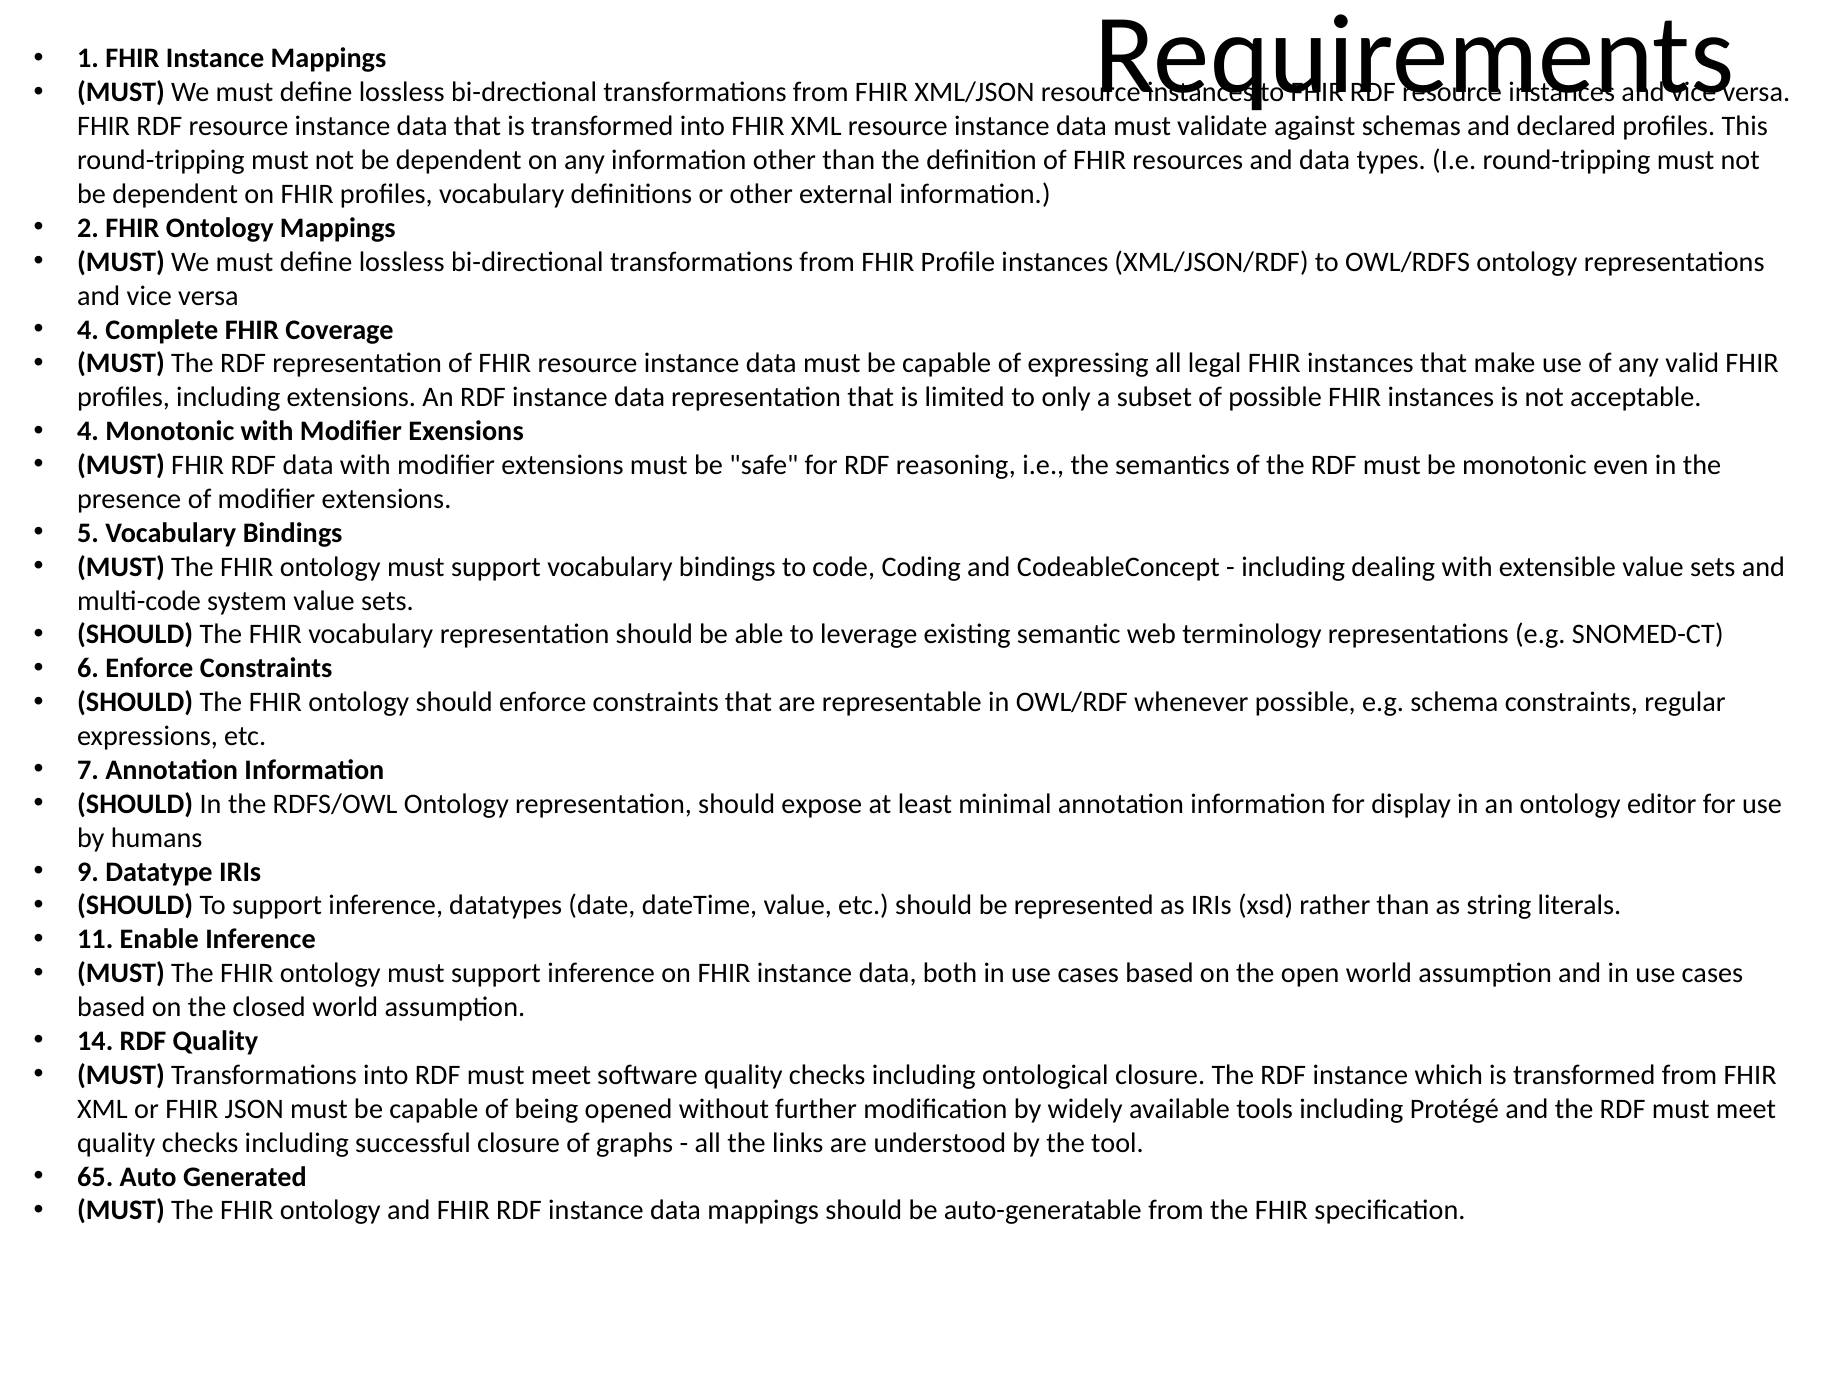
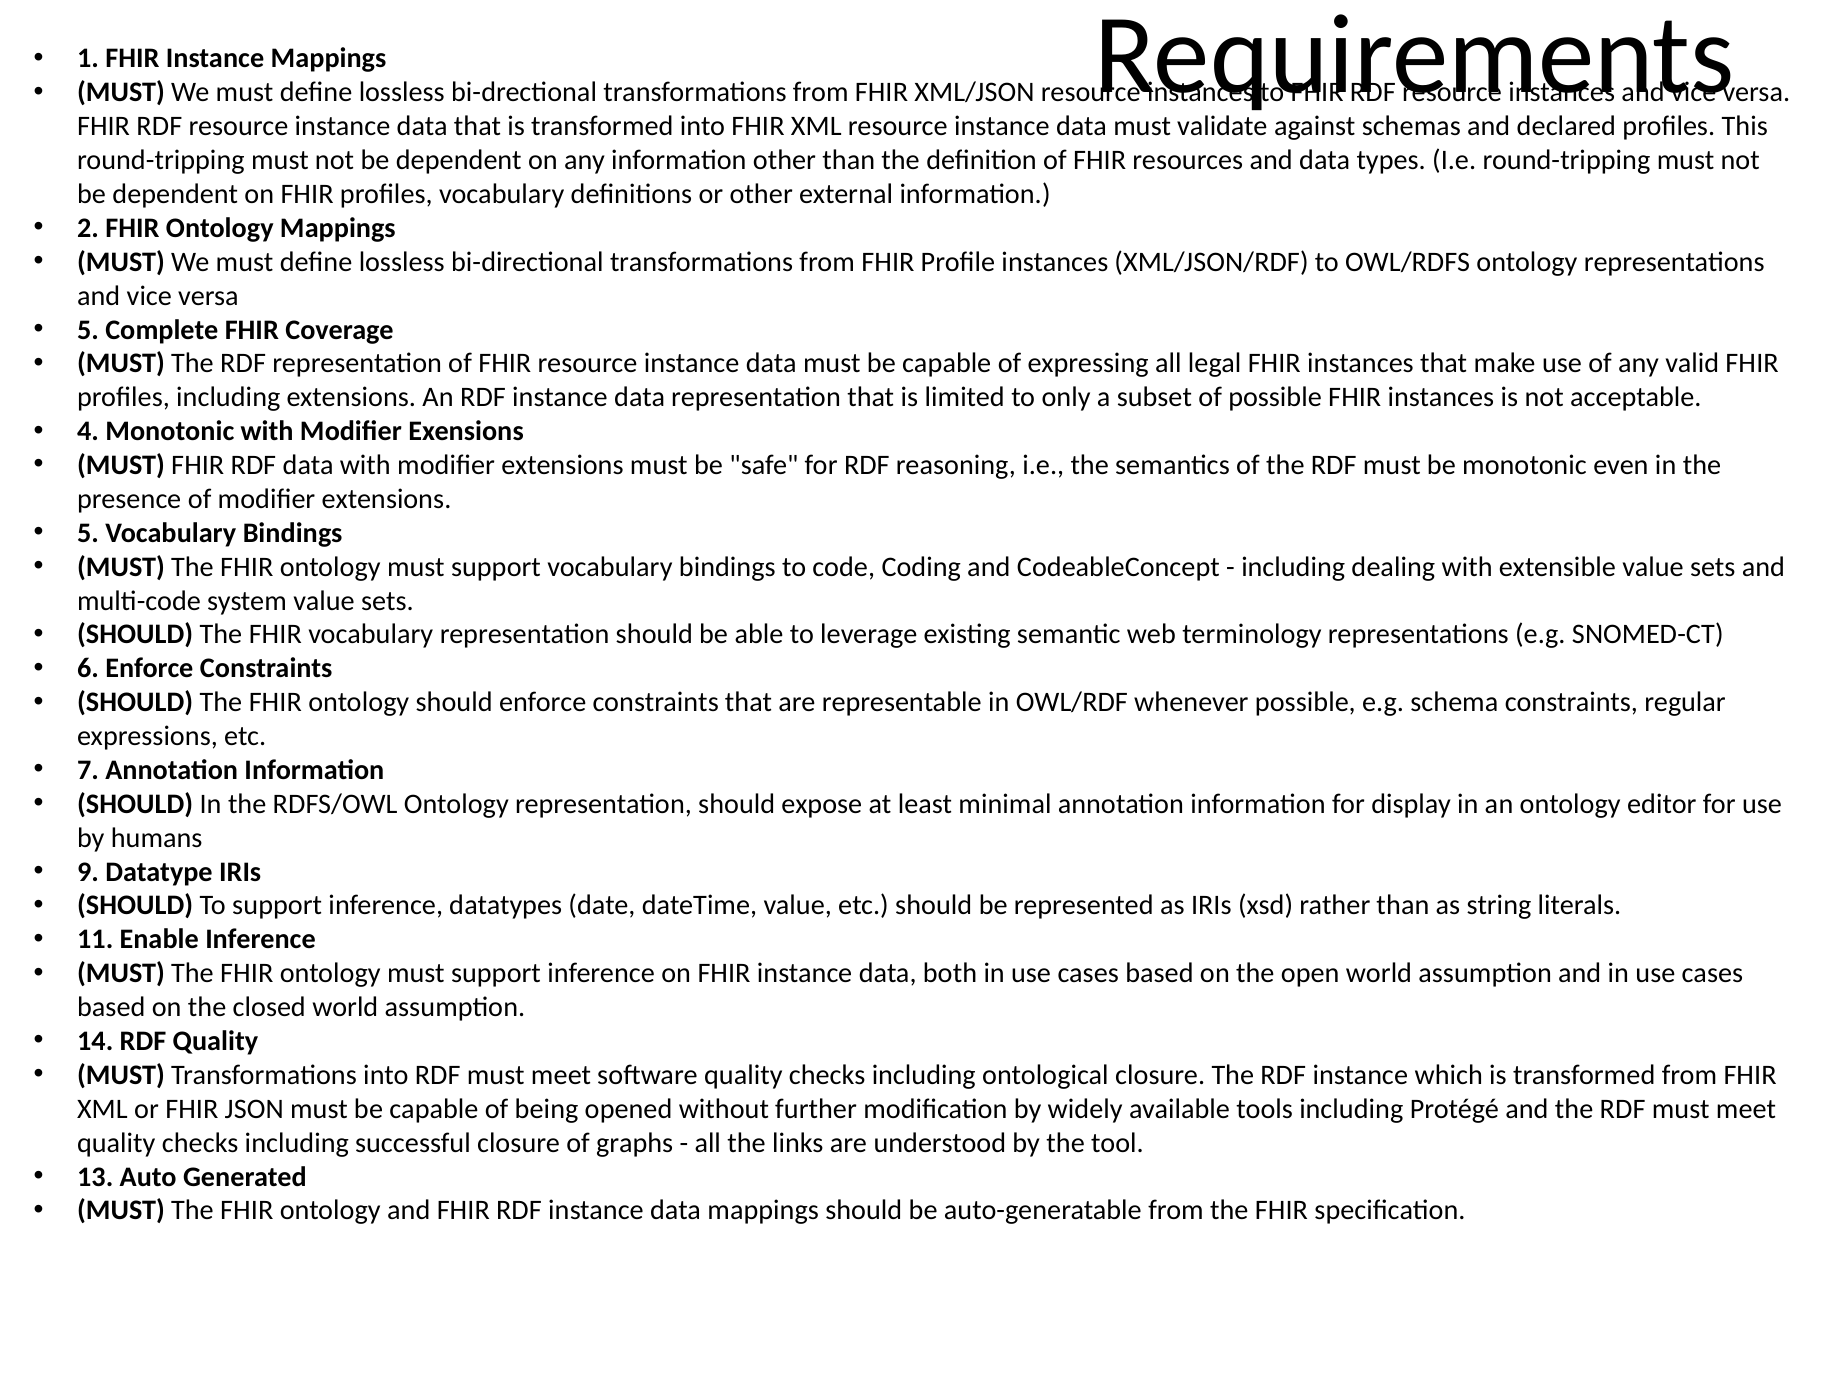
4: 4 -> 5 (88, 330)
65: 65 -> 13 (95, 1176)
